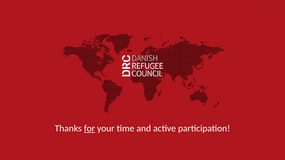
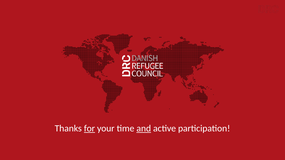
and underline: none -> present (144, 129)
